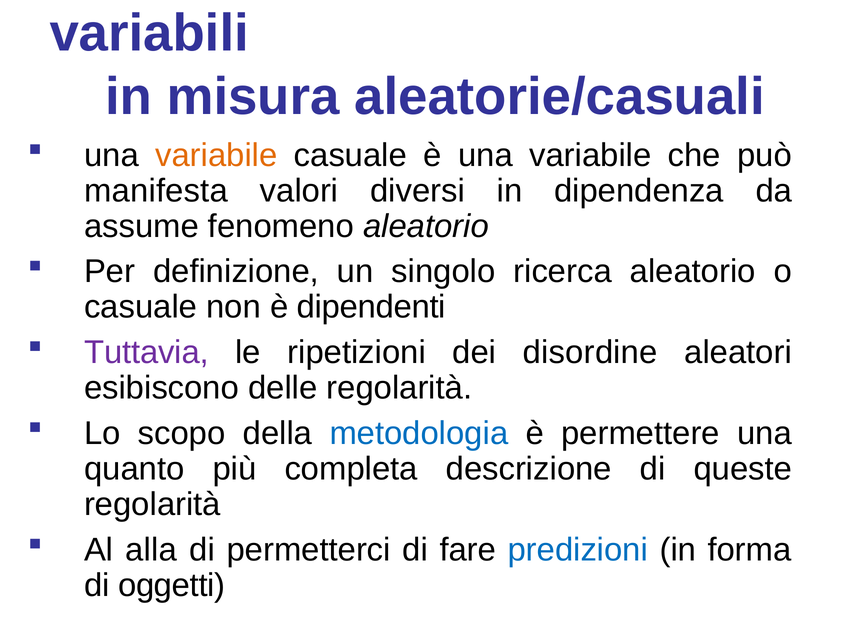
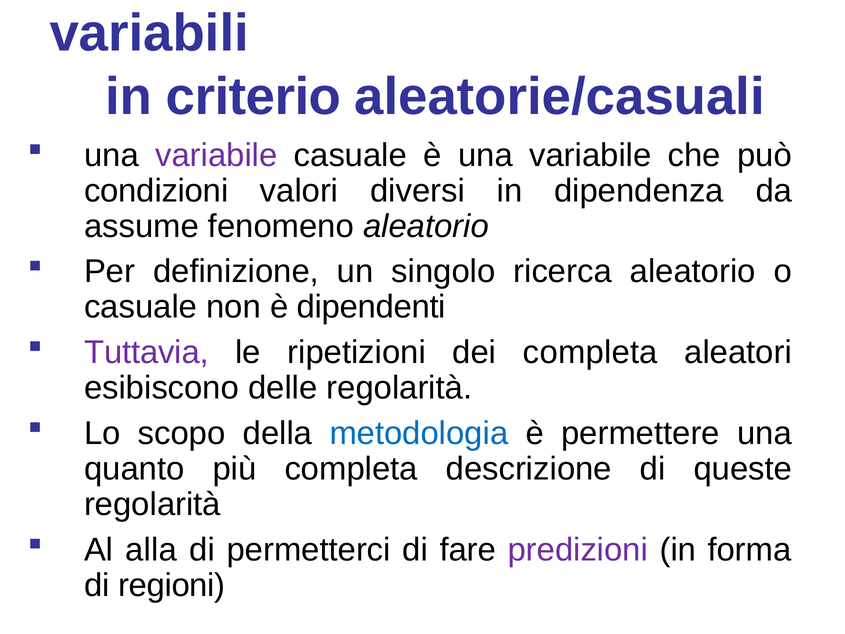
misura: misura -> criterio (253, 97)
variabile colour: orange -> purple (216, 155)
manifesta: manifesta -> condizioni (156, 191)
dei disordine: disordine -> completa (590, 352)
predizioni colour: blue -> purple (578, 549)
oggetti: oggetti -> regioni (172, 585)
